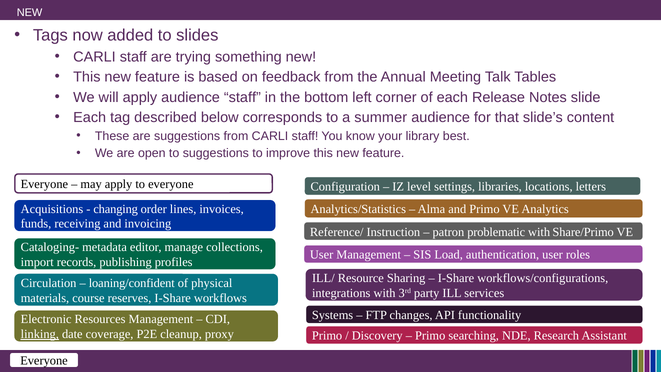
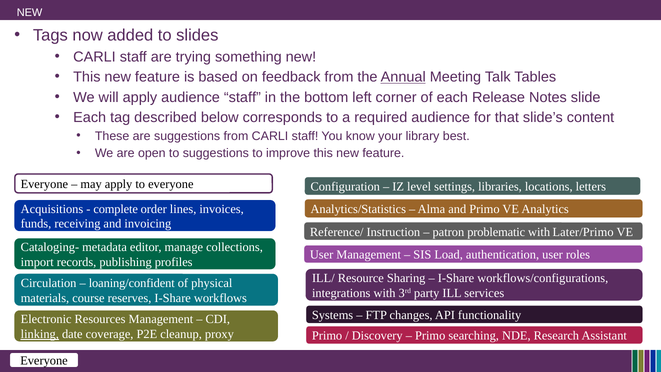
Annual underline: none -> present (403, 77)
summer: summer -> required (381, 117)
changing: changing -> complete (116, 209)
Share/Primo: Share/Primo -> Later/Primo (583, 232)
